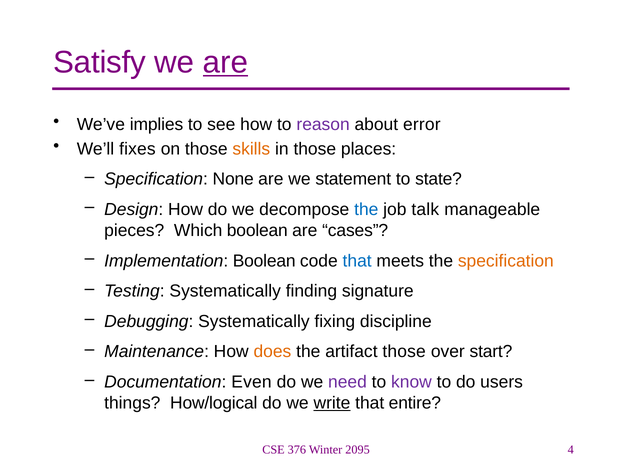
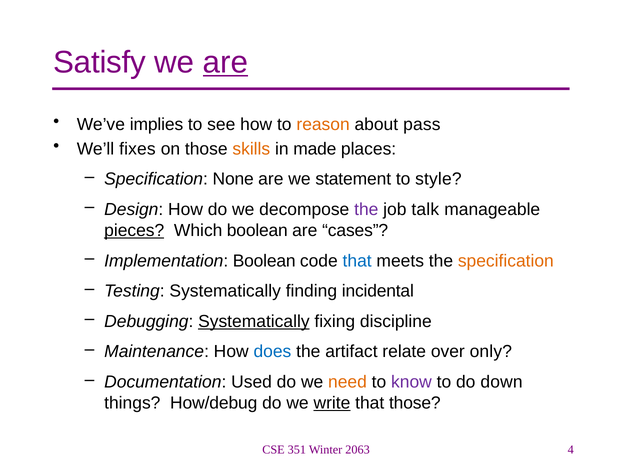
reason colour: purple -> orange (323, 125)
error: error -> pass (422, 125)
in those: those -> made (315, 149)
state: state -> style (438, 179)
the colour: blue -> purple (366, 210)
pieces underline: none -> present (134, 231)
signature: signature -> incidental (378, 291)
Systematically underline: none -> present (254, 322)
does colour: orange -> blue (272, 352)
artifact those: those -> relate (404, 352)
start: start -> only (491, 352)
Even: Even -> Used (252, 382)
need colour: purple -> orange (347, 382)
users: users -> down (502, 382)
How/logical: How/logical -> How/debug (214, 403)
that entire: entire -> those (415, 403)
376: 376 -> 351 (297, 450)
2095: 2095 -> 2063 (358, 450)
